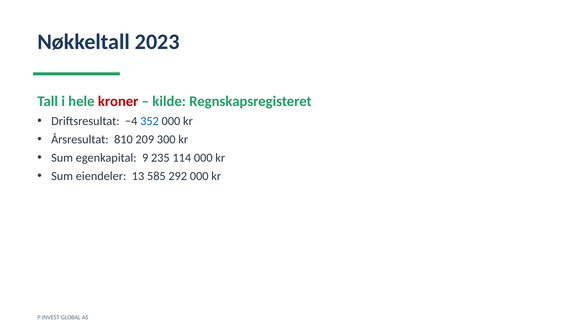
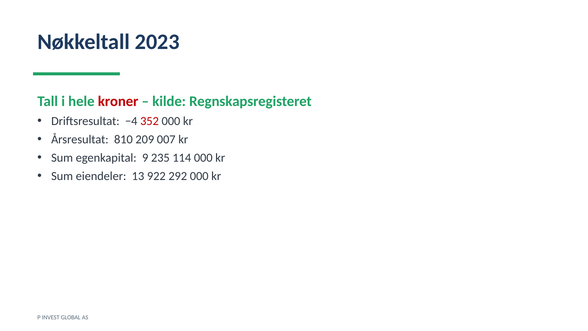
352 colour: blue -> red (150, 121)
300: 300 -> 007 (166, 139)
585: 585 -> 922 (156, 176)
